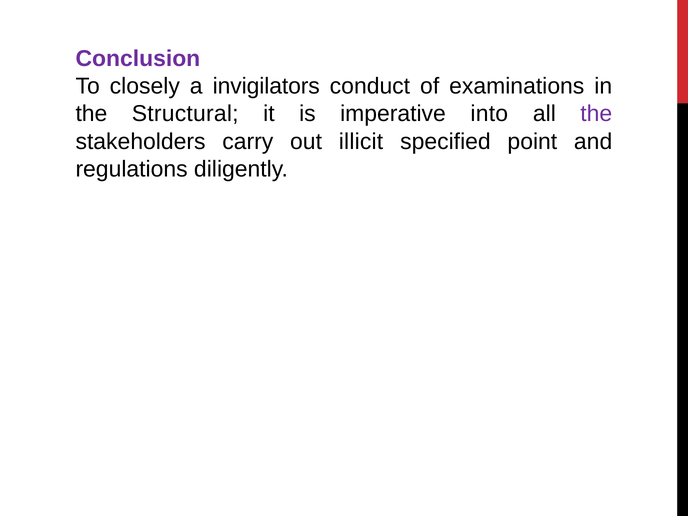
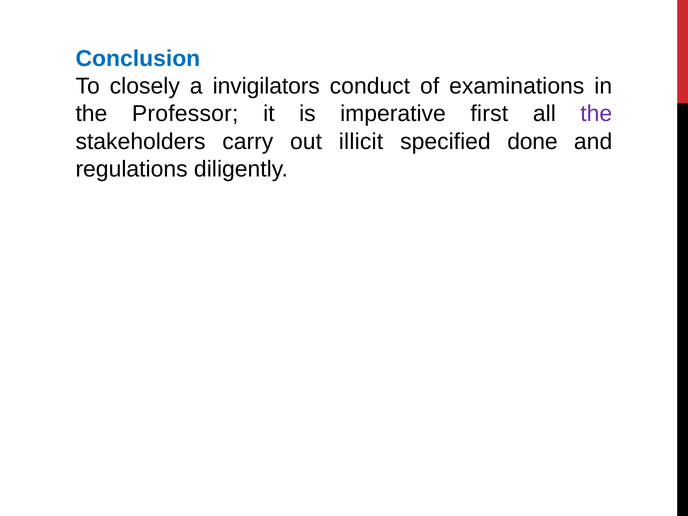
Conclusion colour: purple -> blue (138, 59)
Structural: Structural -> Professor (185, 114)
into: into -> first (489, 114)
point: point -> done (532, 141)
